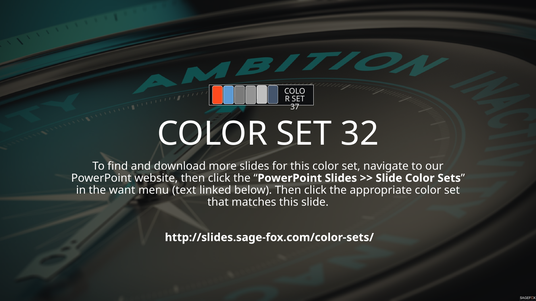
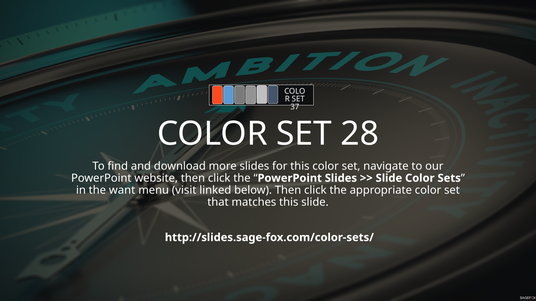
32: 32 -> 28 (360, 134)
text: text -> visit (184, 190)
